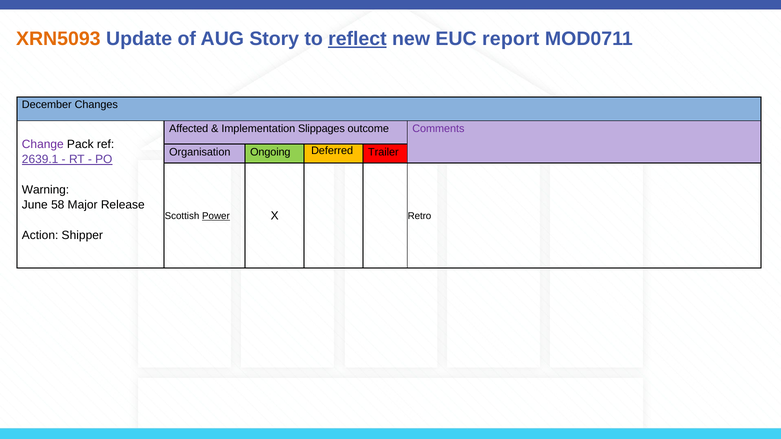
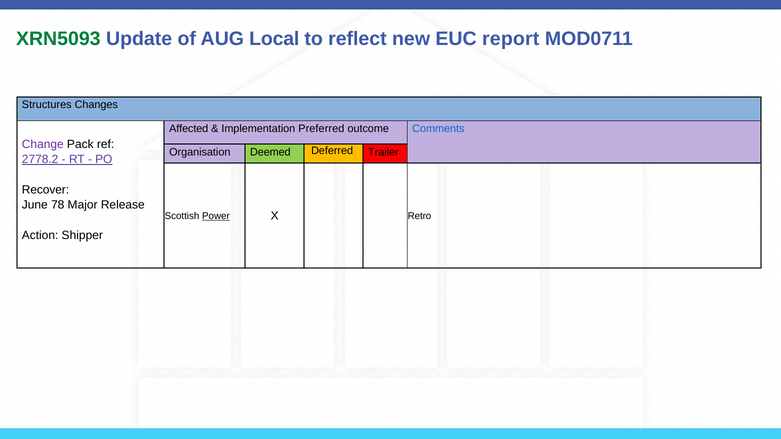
XRN5093 colour: orange -> green (58, 39)
Story: Story -> Local (274, 39)
reflect underline: present -> none (357, 39)
December: December -> Structures (47, 105)
Slippages: Slippages -> Preferred (321, 129)
Comments colour: purple -> blue (438, 129)
Ongoing: Ongoing -> Deemed (270, 152)
2639.1: 2639.1 -> 2778.2 (40, 159)
Warning: Warning -> Recover (45, 190)
58: 58 -> 78 (58, 205)
